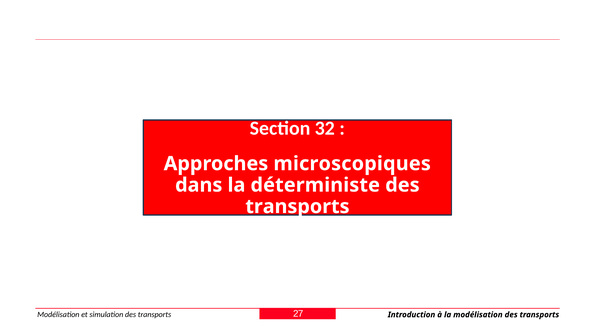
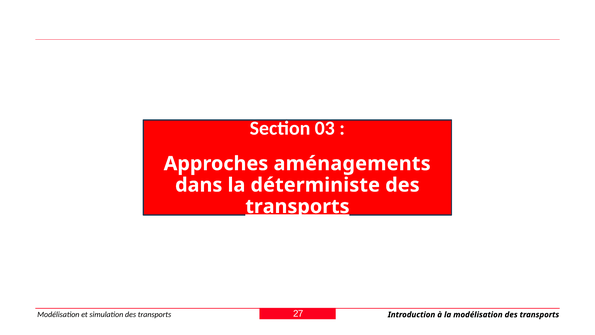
32: 32 -> 03 (325, 128)
microscopiques: microscopiques -> aménagements (352, 163)
transports underline: none -> present (297, 206)
